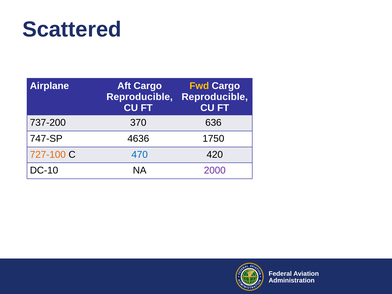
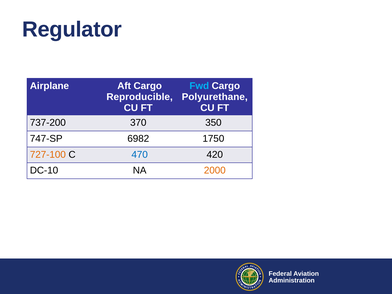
Scattered: Scattered -> Regulator (72, 29)
Fwd colour: yellow -> light blue (199, 86)
Reproducible: Reproducible -> Polyurethane (215, 97)
636: 636 -> 350 (213, 123)
4636: 4636 -> 6982 (138, 139)
2000 colour: purple -> orange (215, 170)
